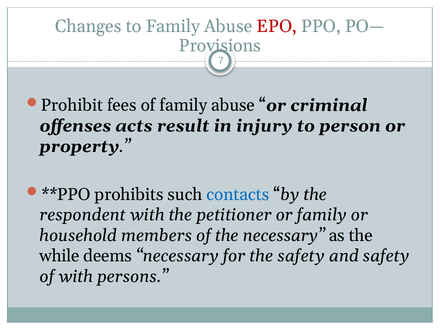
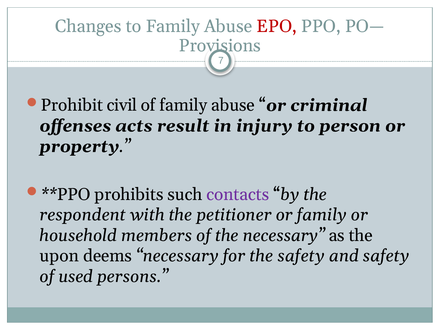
fees: fees -> civil (122, 105)
contacts colour: blue -> purple (238, 194)
while: while -> upon (59, 256)
of with: with -> used (76, 277)
